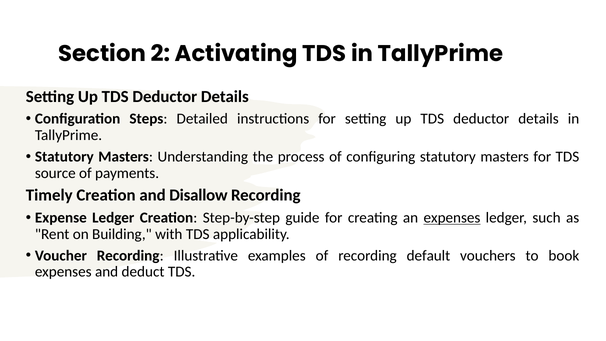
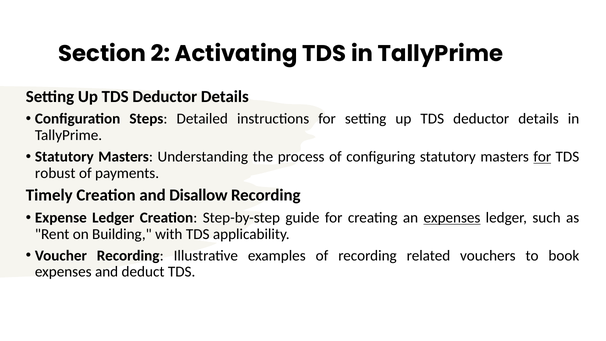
for underline: none -> present (542, 157)
source: source -> robust (55, 173)
default: default -> related (428, 255)
